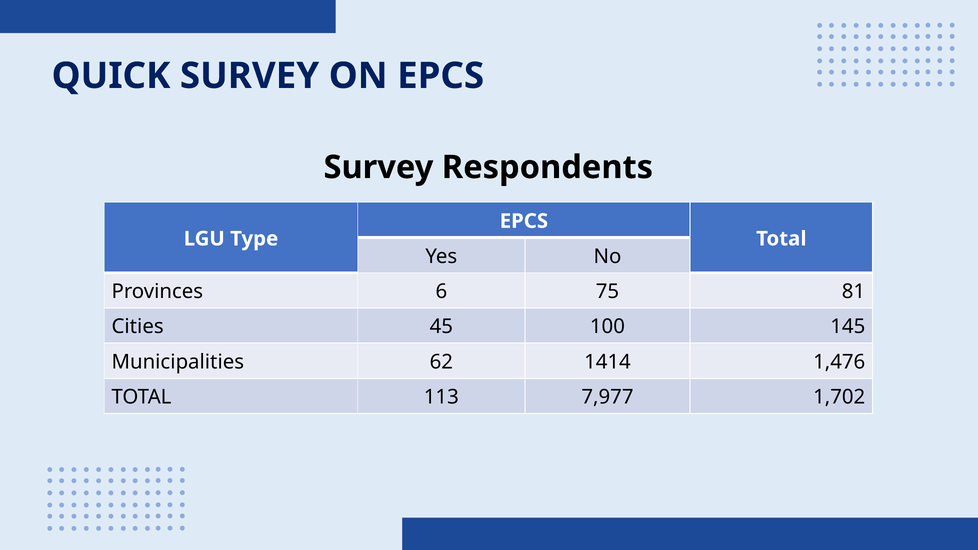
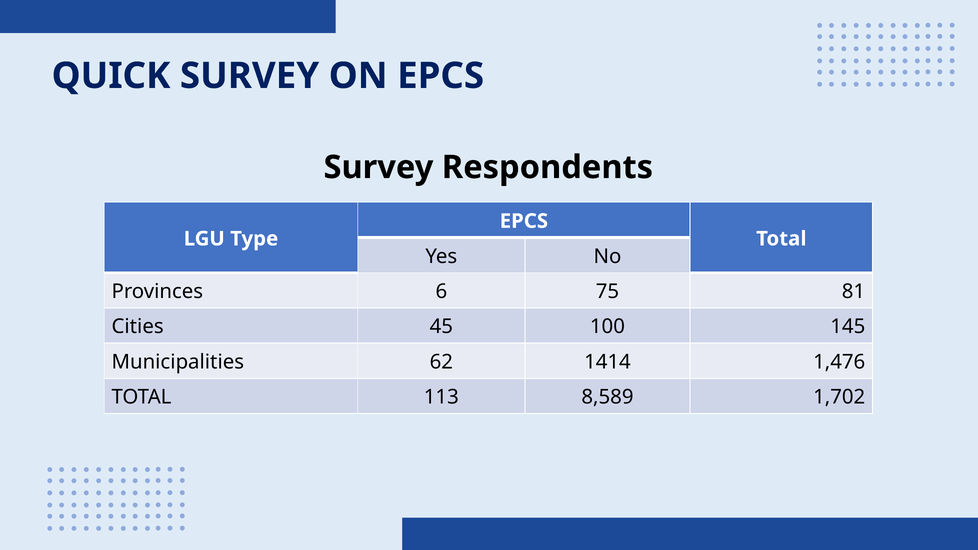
7,977: 7,977 -> 8,589 (608, 397)
